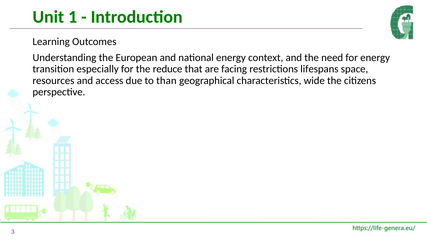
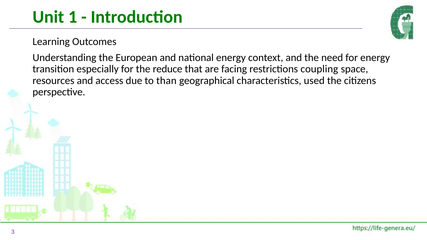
lifespans: lifespans -> coupling (319, 69)
wide: wide -> used (314, 81)
